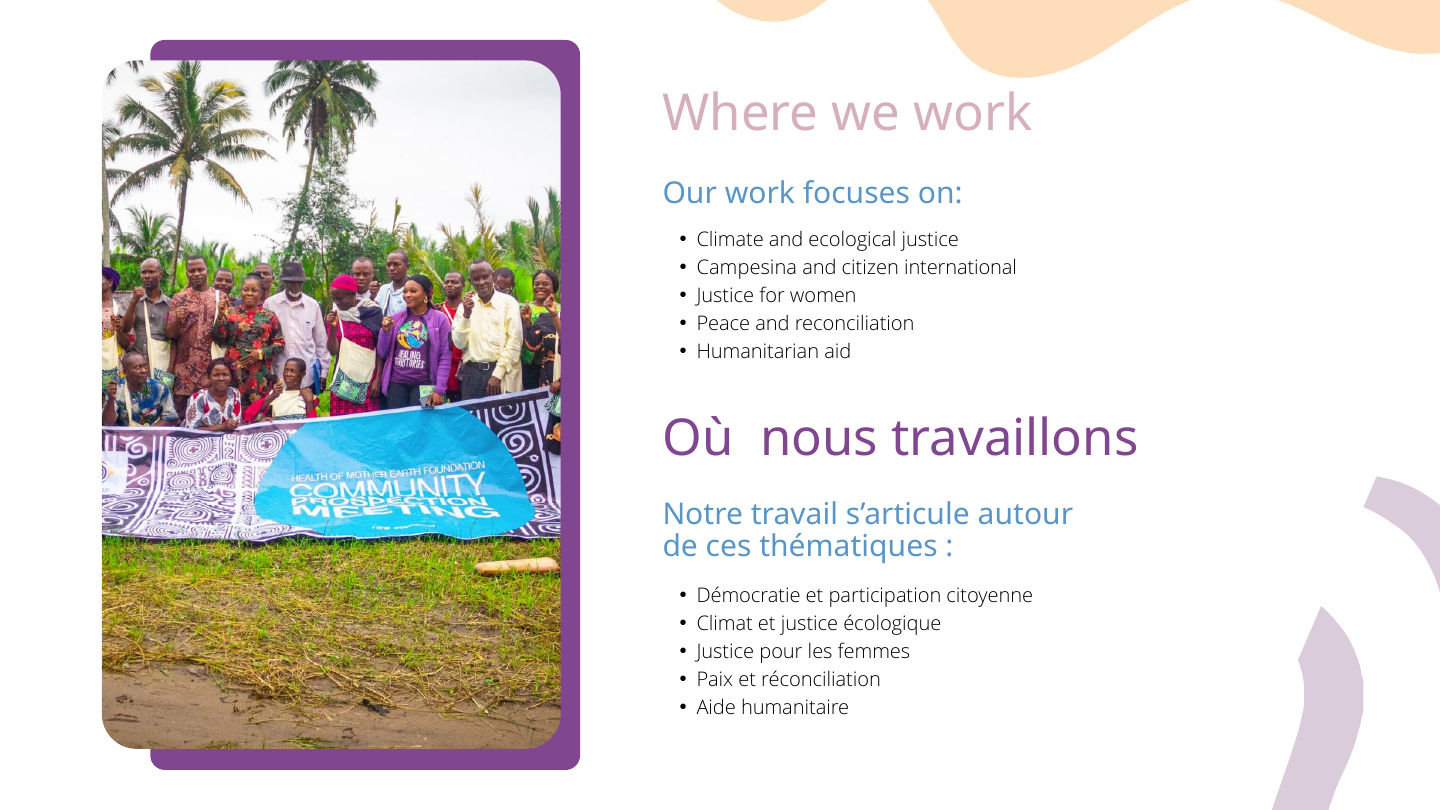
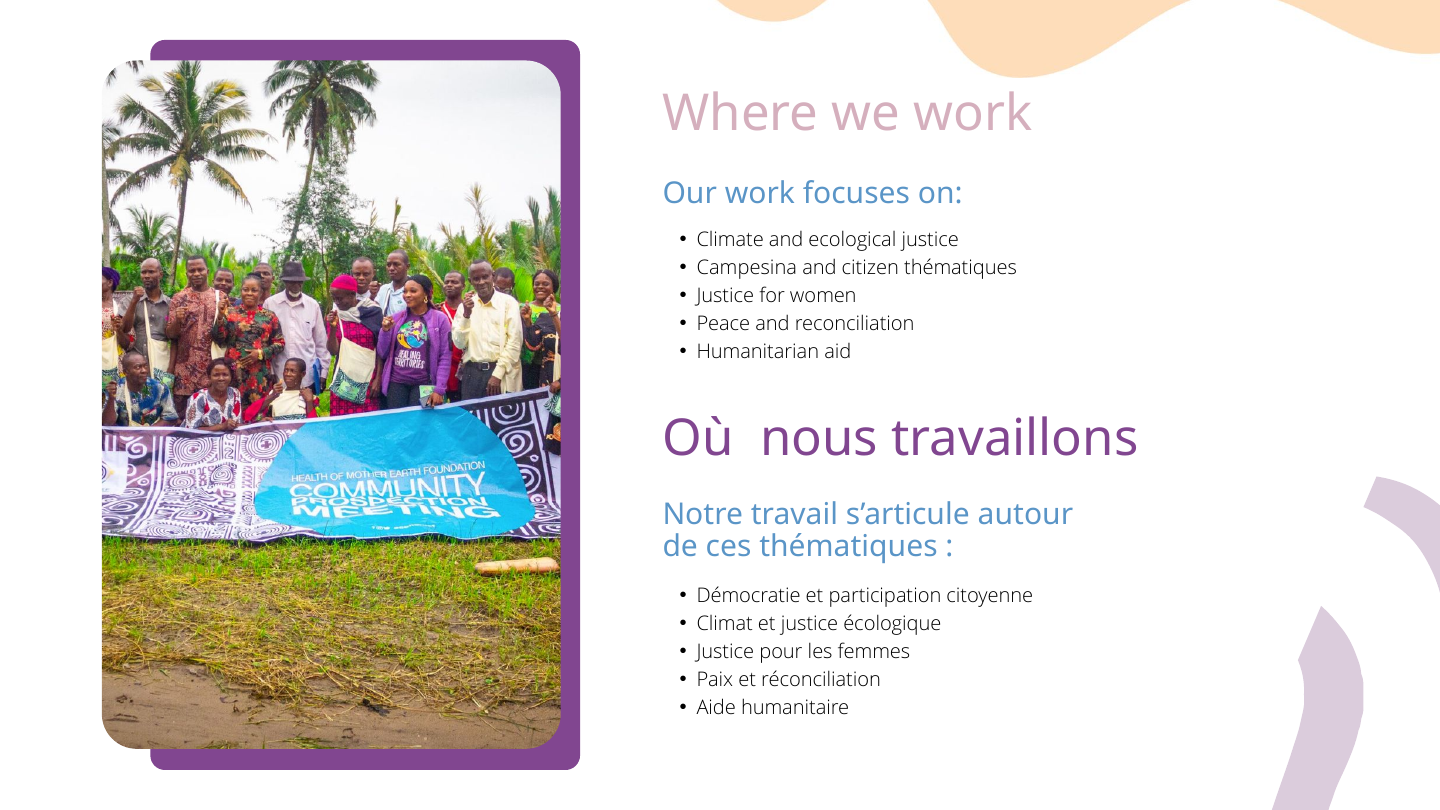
citizen international: international -> thématiques (960, 268)
